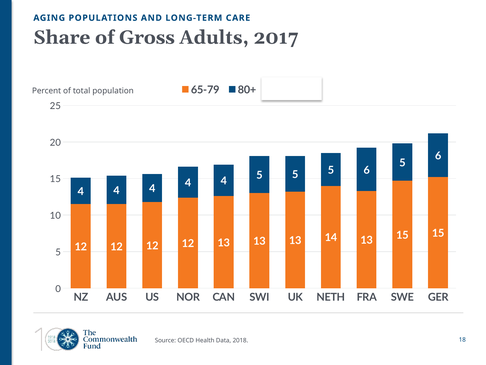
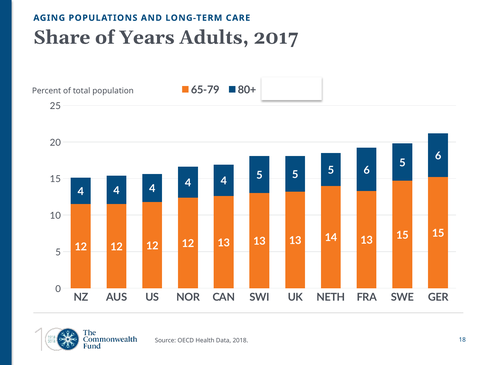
Gross: Gross -> Years (147, 37)
